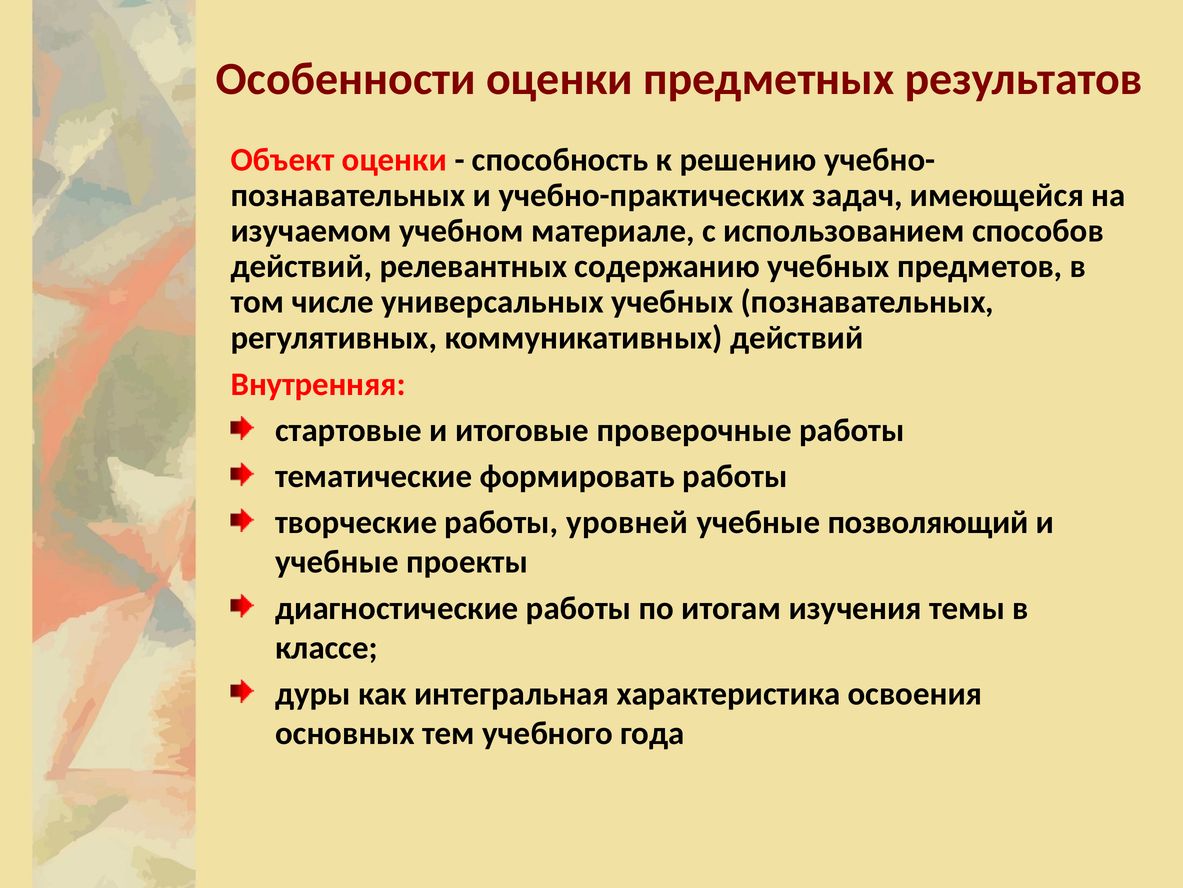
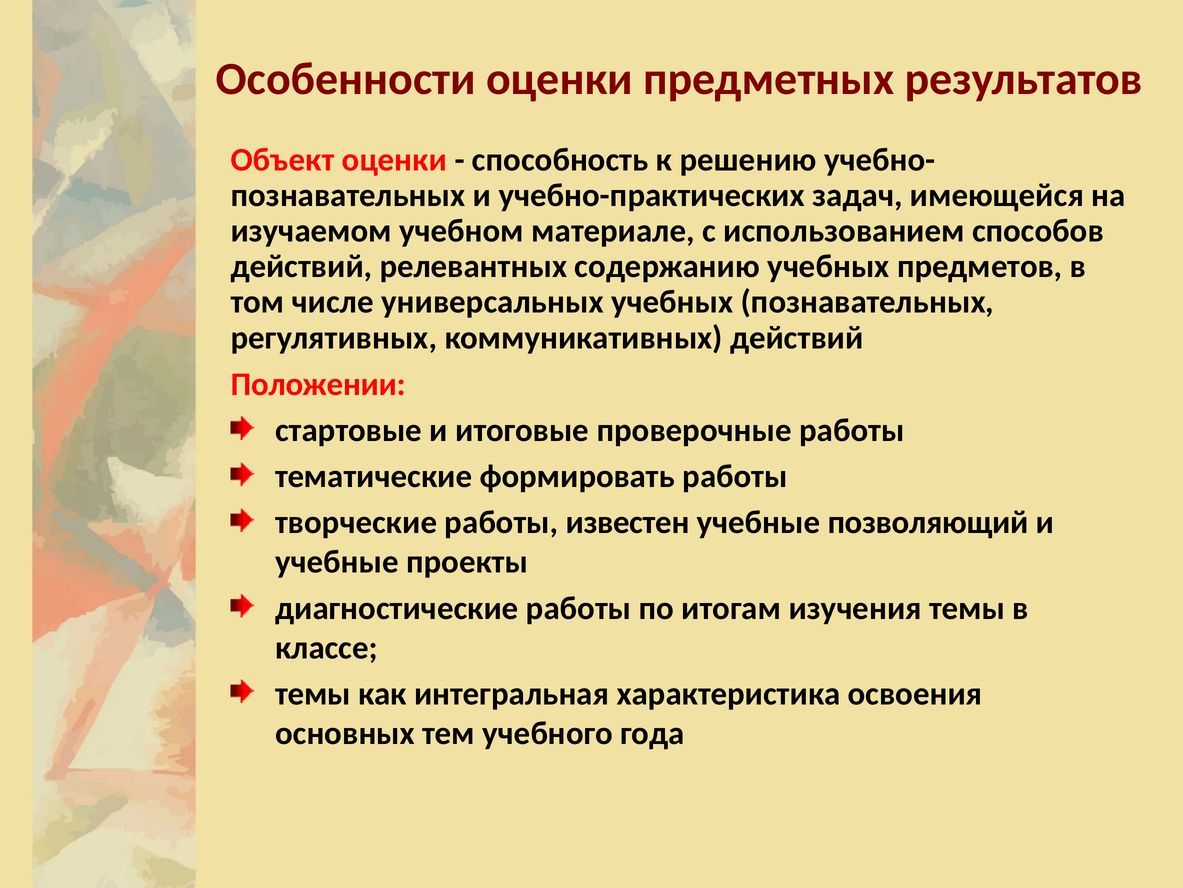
Внутренняя: Внутренняя -> Положении (318, 384)
уровней: уровней -> известен (628, 522)
дуры: дуры -> темы (313, 693)
